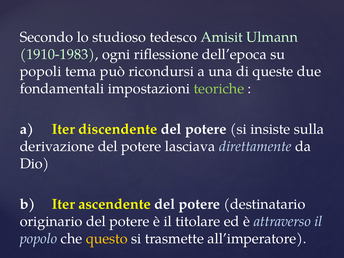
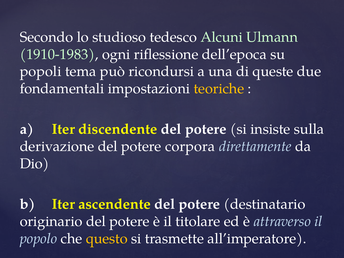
Amisit: Amisit -> Alcuni (222, 37)
teoriche colour: light green -> yellow (219, 89)
lasciava: lasciava -> corpora (190, 146)
